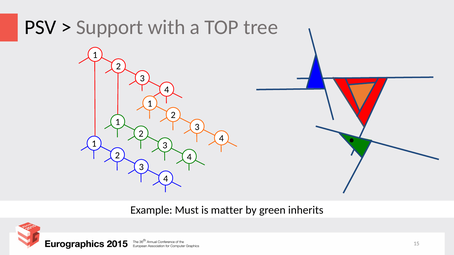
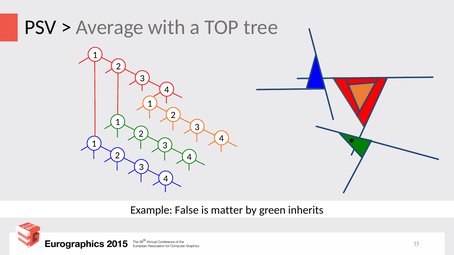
Support: Support -> Average (110, 27)
Must: Must -> False (187, 210)
